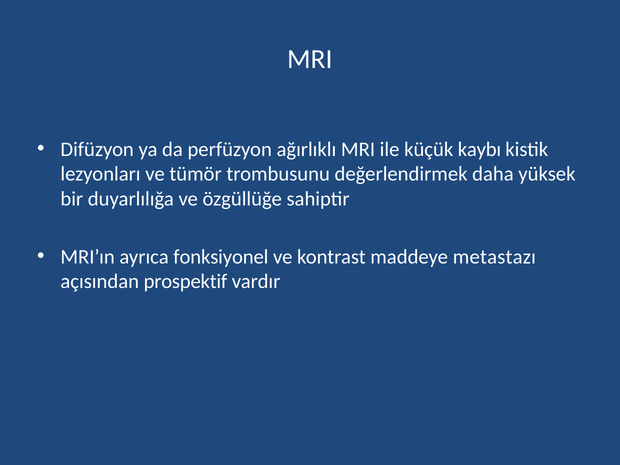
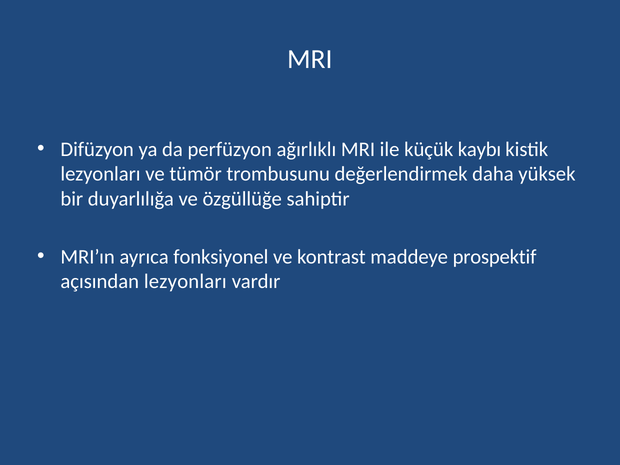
metastazı: metastazı -> prospektif (495, 257)
açısından prospektif: prospektif -> lezyonları (185, 282)
